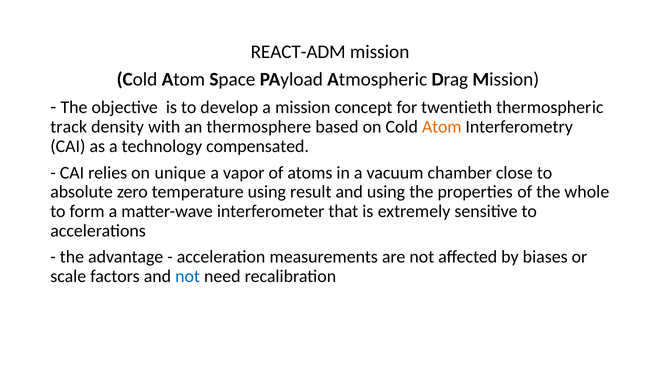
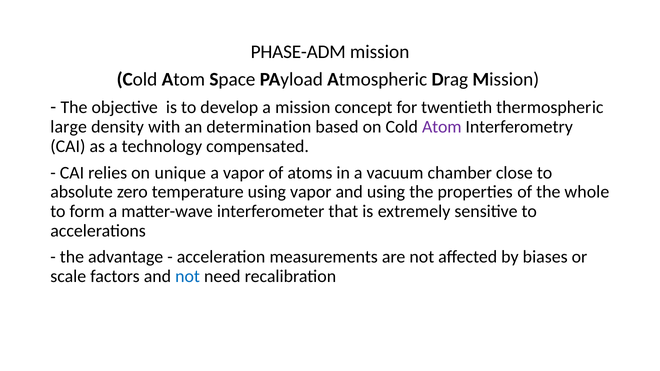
REACT-ADM: REACT-ADM -> PHASE-ADM (298, 52)
track: track -> large (69, 127)
thermosphere: thermosphere -> determination (259, 127)
Atom colour: orange -> purple (442, 127)
using result: result -> vapor (311, 192)
